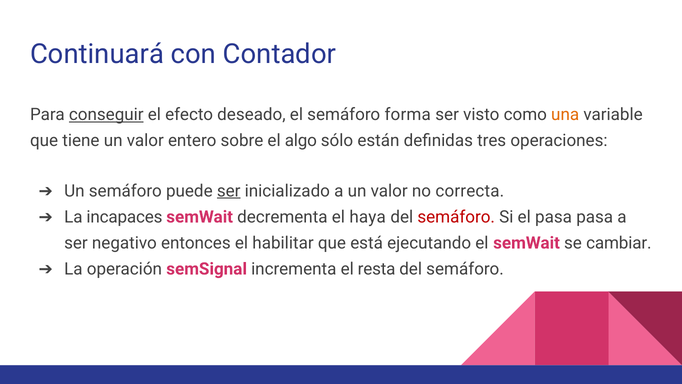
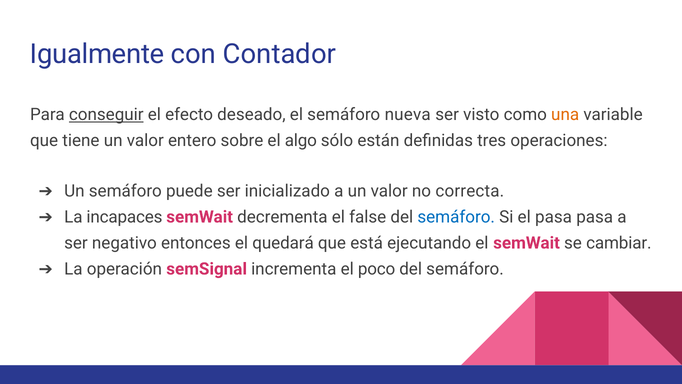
Continuará: Continuará -> Igualmente (97, 54)
forma: forma -> nueva (408, 115)
ser underline: present -> none (229, 191)
haya: haya -> false (368, 217)
semáforo colour: red -> blue (456, 217)
habilitar: habilitar -> quedará (283, 243)
resta: resta -> poco (377, 269)
